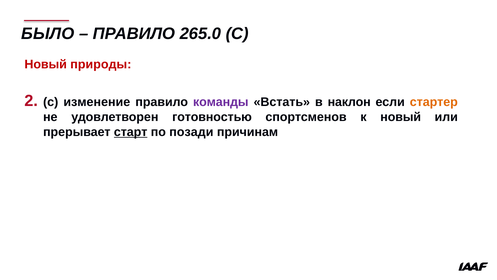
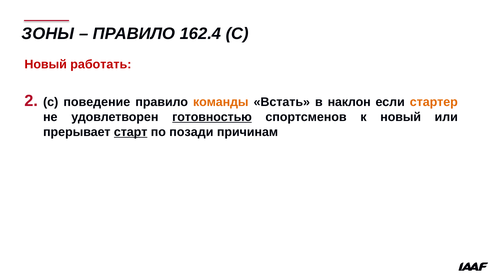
БЫЛО: БЫЛО -> ЗОНЫ (48, 34)
265.0: 265.0 -> 162.4 (200, 34)
природы: природы -> работать (101, 64)
изменение: изменение -> поведение (97, 102)
команды colour: purple -> orange (221, 102)
готовностью underline: none -> present (212, 117)
